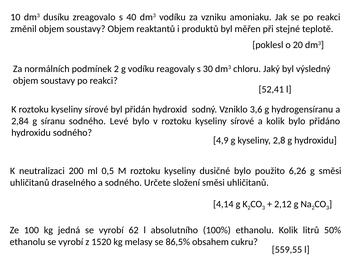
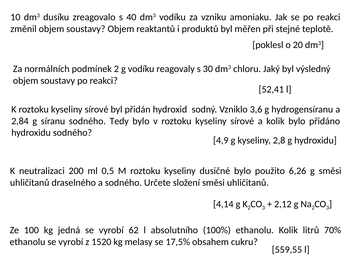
Levé: Levé -> Tedy (119, 121)
50%: 50% -> 70% (333, 230)
86,5%: 86,5% -> 17,5% (178, 242)
